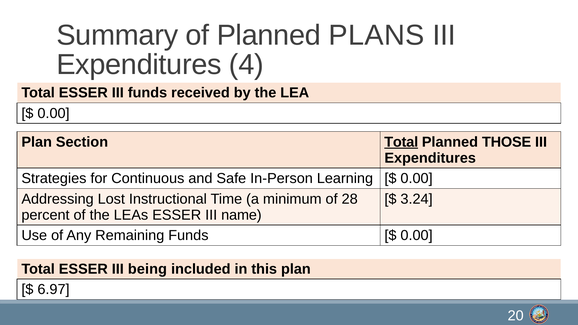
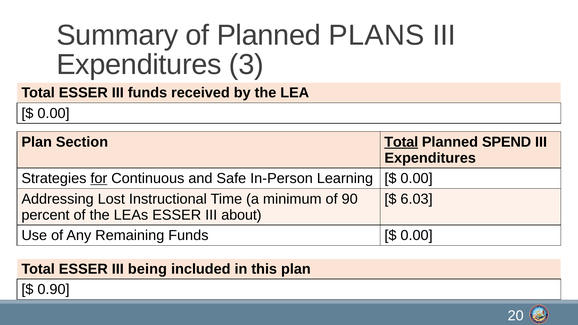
4: 4 -> 3 (246, 65)
THOSE: THOSE -> SPEND (507, 142)
for underline: none -> present (99, 179)
28: 28 -> 90 (350, 199)
3.24: 3.24 -> 6.03 (417, 199)
name: name -> about (241, 215)
6.97: 6.97 -> 0.90 (54, 290)
